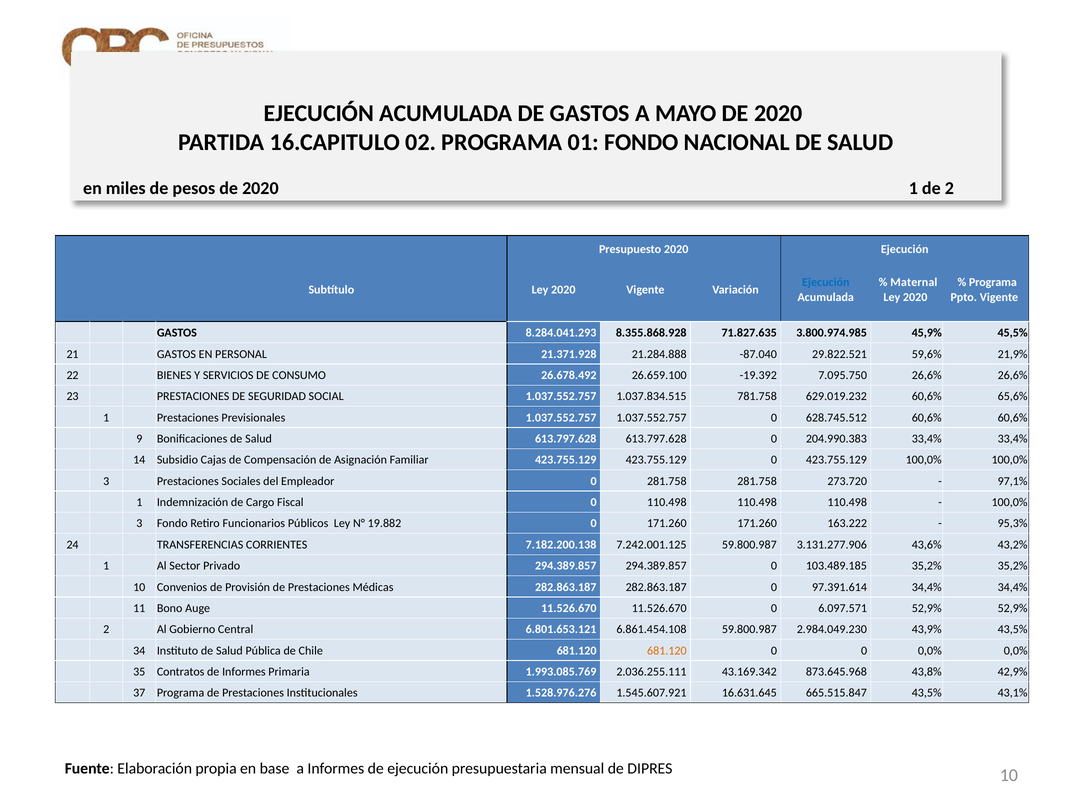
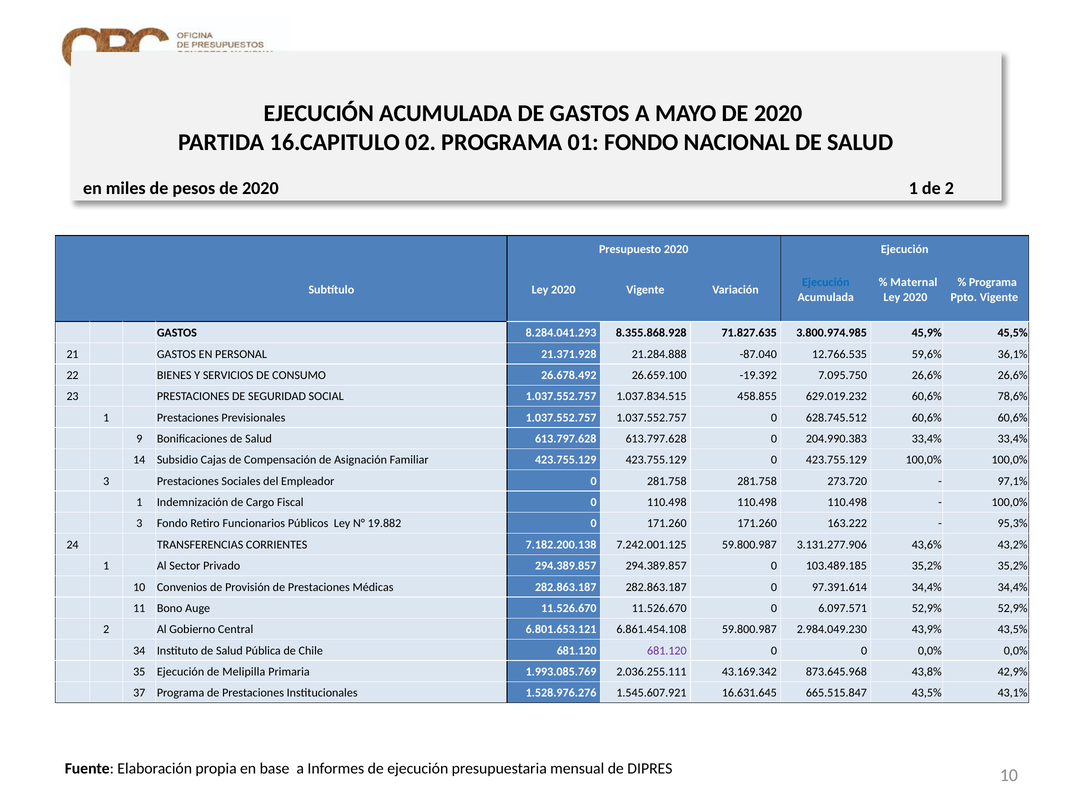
29.822.521: 29.822.521 -> 12.766.535 (840, 354)
21,9%: 21,9% -> 36,1% (1013, 354)
781.758: 781.758 -> 458.855 (757, 397)
65,6%: 65,6% -> 78,6% (1013, 397)
681.120 colour: orange -> purple (667, 651)
35 Contratos: Contratos -> Ejecución (181, 672)
de Informes: Informes -> Melipilla (244, 672)
